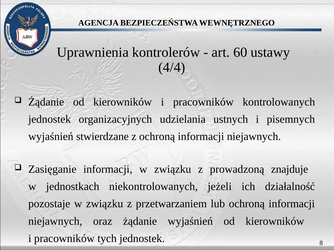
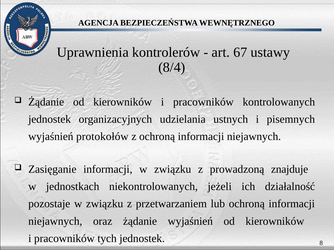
60: 60 -> 67 (240, 52)
4/4: 4/4 -> 8/4 (172, 67)
stwierdzane: stwierdzane -> protokołów (102, 137)
